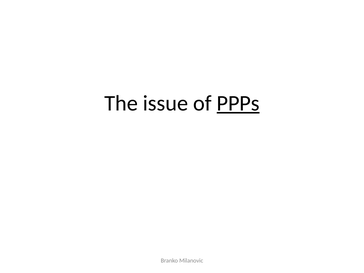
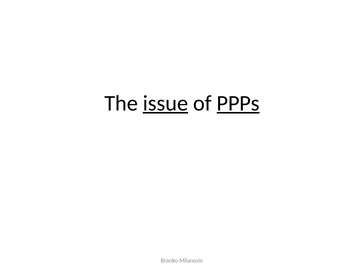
issue underline: none -> present (165, 103)
